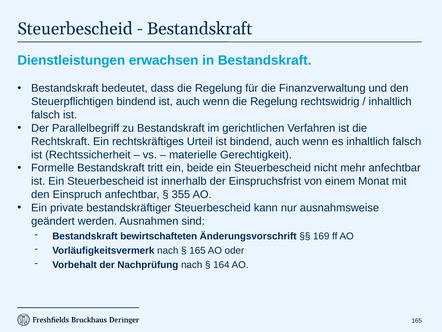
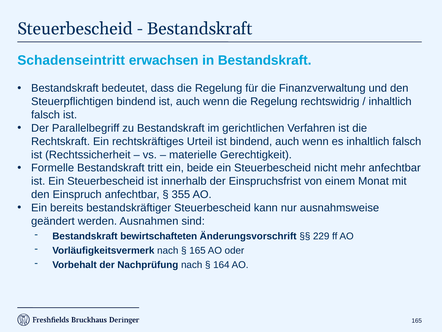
Dienstleistungen: Dienstleistungen -> Schadenseintritt (71, 60)
private: private -> bereits (67, 208)
169: 169 -> 229 (321, 236)
